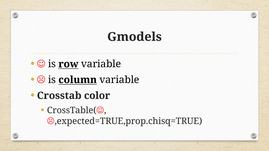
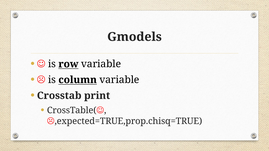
color: color -> print (97, 96)
